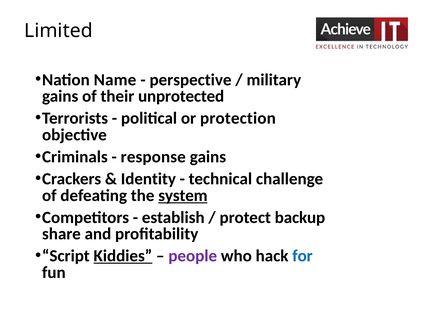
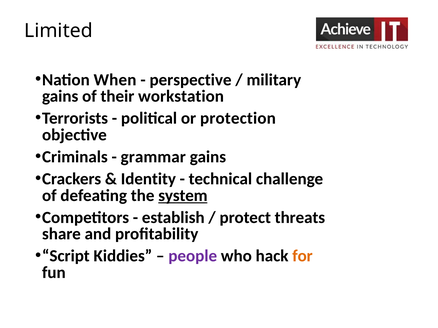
Name: Name -> When (115, 80)
unprotected: unprotected -> workstation (181, 96)
response: response -> grammar (153, 157)
backup: backup -> threats (300, 218)
Kiddies underline: present -> none (123, 256)
for colour: blue -> orange (302, 256)
